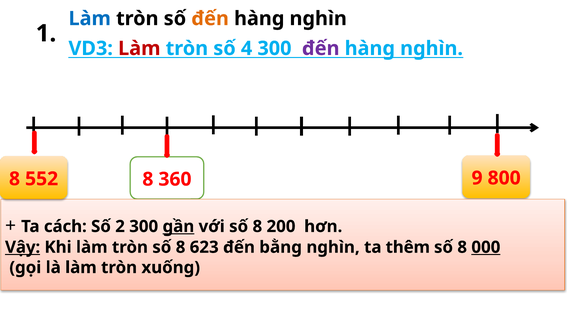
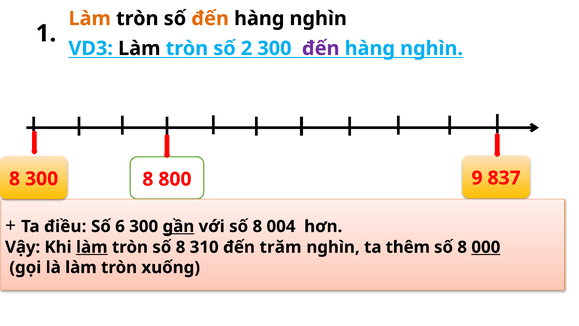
Làm colour: blue -> orange (90, 19)
Làm colour: red -> black (139, 48)
4: 4 -> 2 (247, 48)
800: 800 -> 837 (504, 178)
8 552: 552 -> 300 (42, 179)
360: 360 -> 800 (175, 179)
cách: cách -> điều (65, 226)
2: 2 -> 6 (120, 226)
200: 200 -> 004 (281, 226)
Vậy underline: present -> none (23, 247)
làm underline: none -> present (92, 247)
623: 623 -> 310 (204, 247)
bằng: bằng -> trăm (281, 247)
